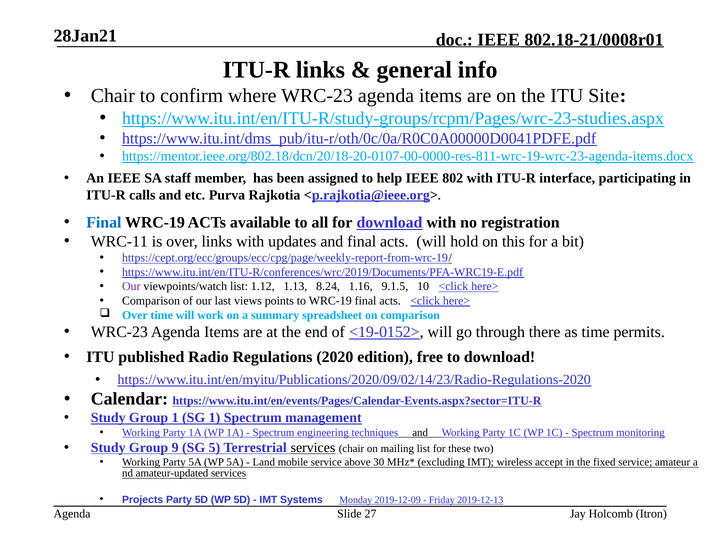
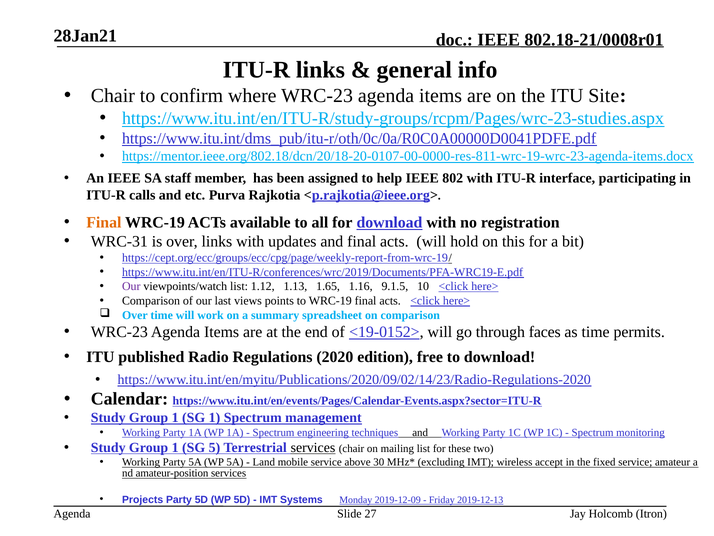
Final colour: blue -> orange (104, 222)
WRC-11: WRC-11 -> WRC-31 (119, 241)
8.24: 8.24 -> 1.65 (328, 286)
there: there -> faces (545, 332)
9: 9 -> 1 (175, 447)
amateur-updated: amateur-updated -> amateur-position (172, 473)
